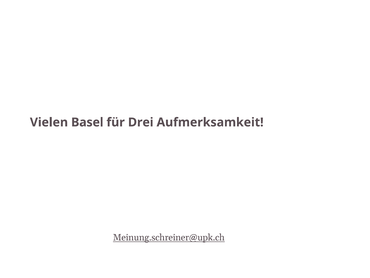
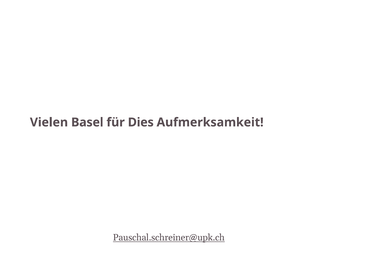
Drei: Drei -> Dies (141, 122)
Meinung.schreiner@upk.ch: Meinung.schreiner@upk.ch -> Pauschal.schreiner@upk.ch (169, 237)
